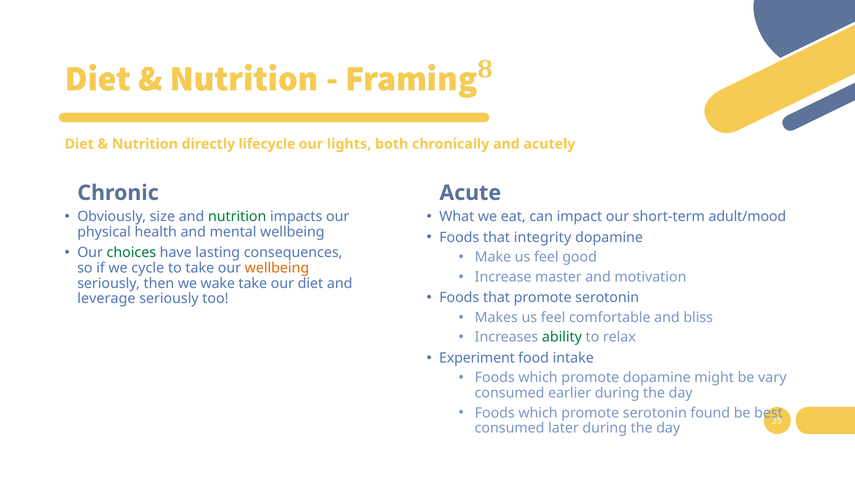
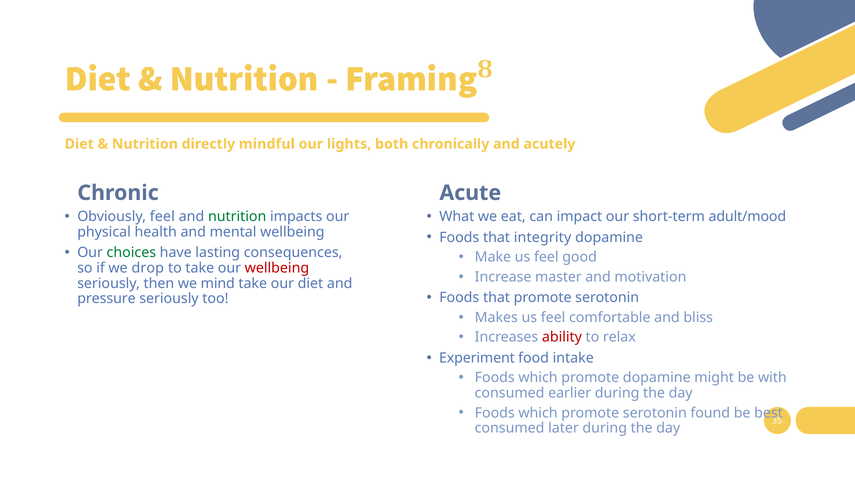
lifecycle: lifecycle -> mindful (267, 144)
Obviously size: size -> feel (162, 217)
cycle: cycle -> drop (148, 268)
wellbeing colour: orange -> red (277, 268)
wake: wake -> mind (218, 283)
leverage: leverage -> pressure (106, 299)
ability colour: green -> red (562, 337)
vary: vary -> with (772, 378)
